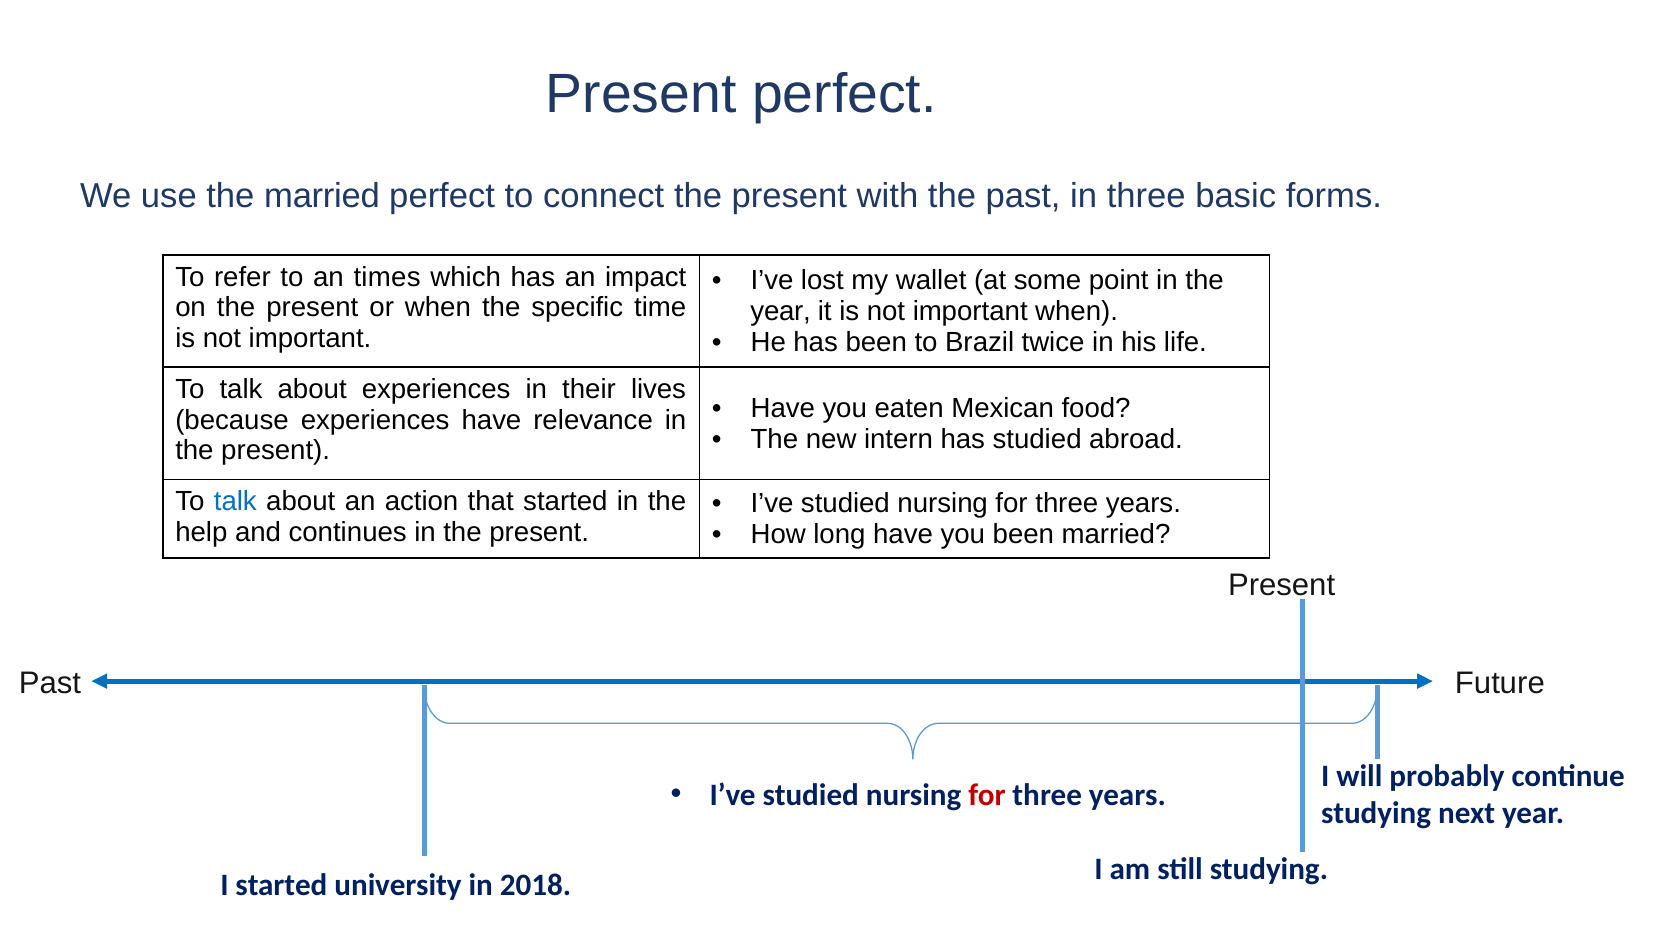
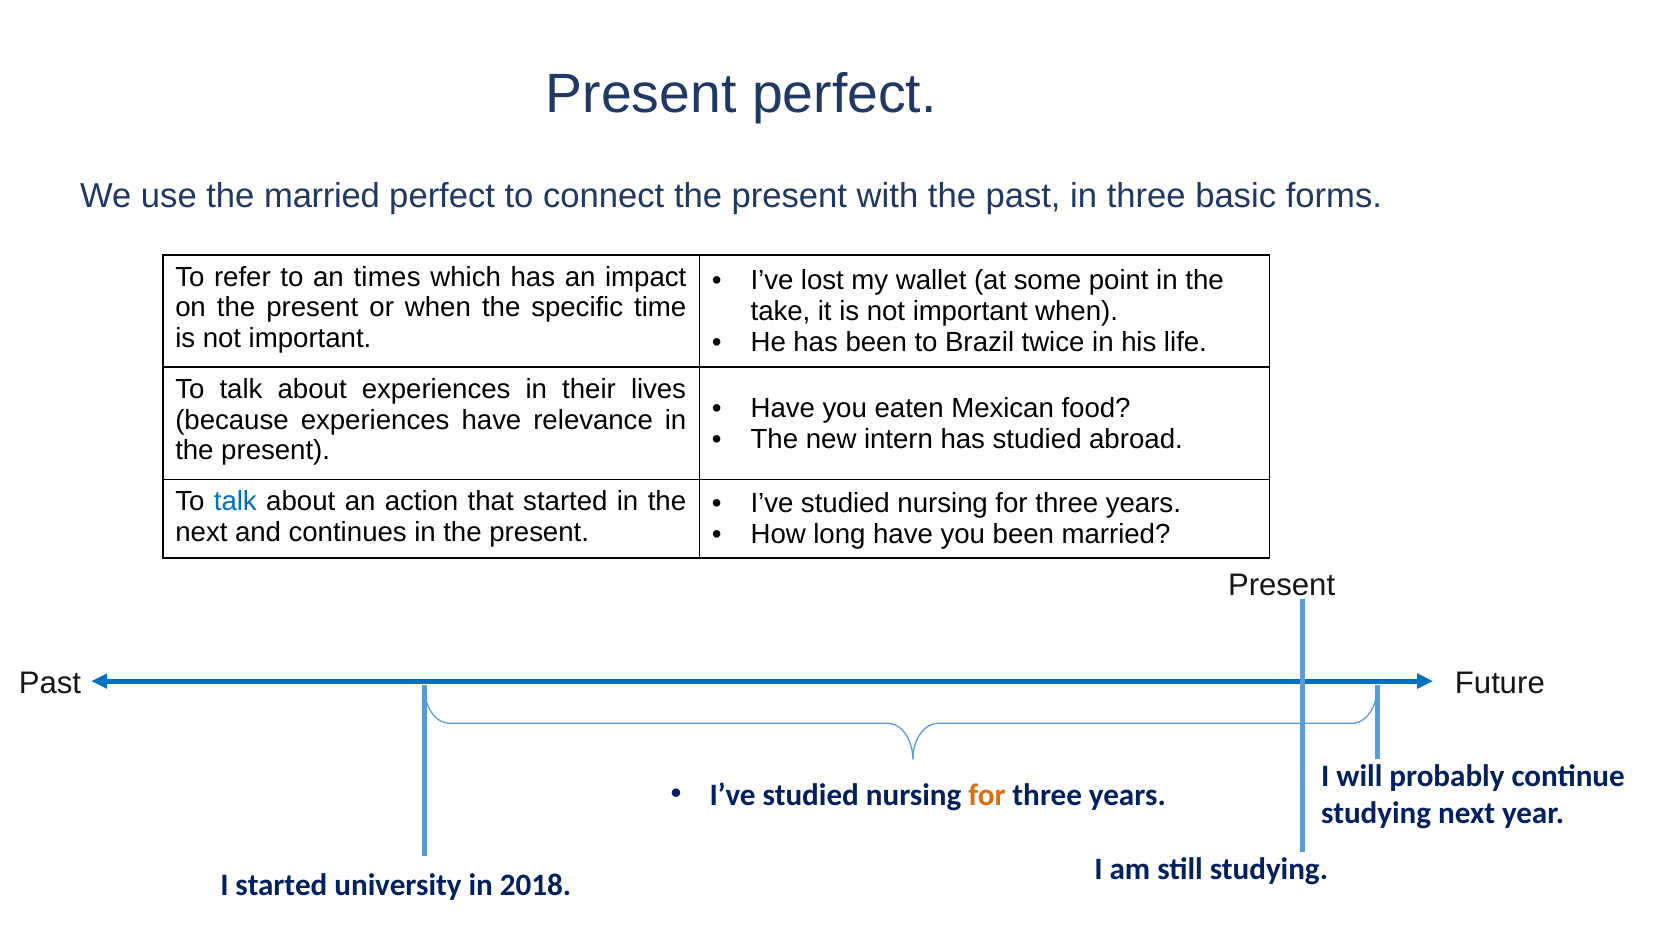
year: year -> take (781, 311)
help: help -> next (201, 532)
for colour: red -> orange (987, 795)
